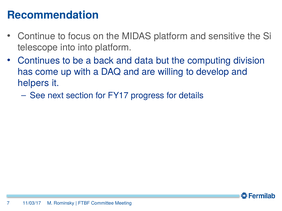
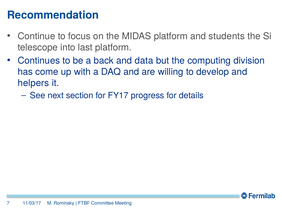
sensitive: sensitive -> students (227, 36)
into into: into -> last (85, 48)
